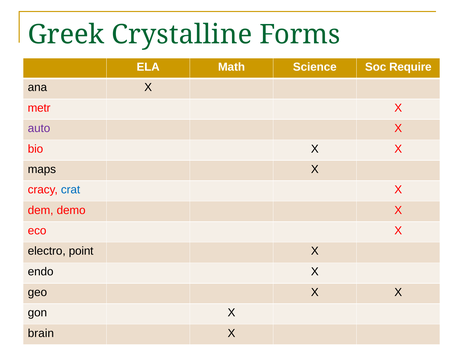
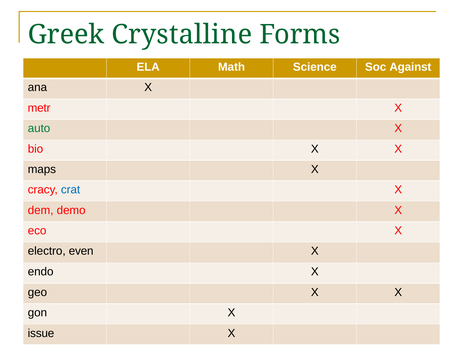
Require: Require -> Against (410, 67)
auto colour: purple -> green (39, 128)
point: point -> even (81, 251)
brain: brain -> issue (41, 332)
